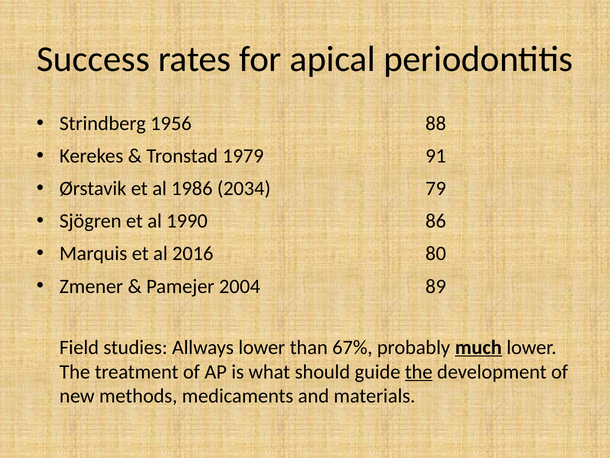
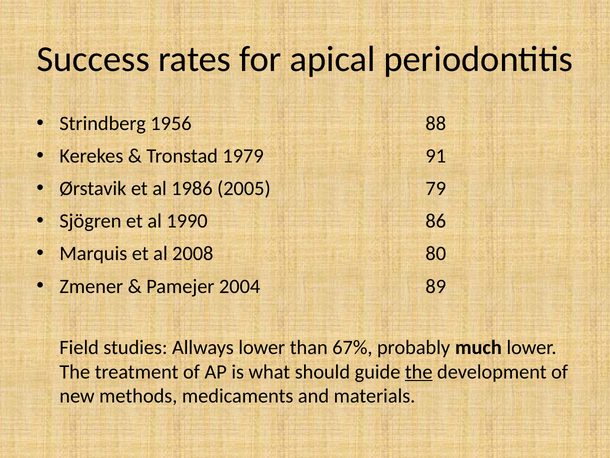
2034: 2034 -> 2005 (244, 188)
2016: 2016 -> 2008 (193, 253)
much underline: present -> none (478, 347)
